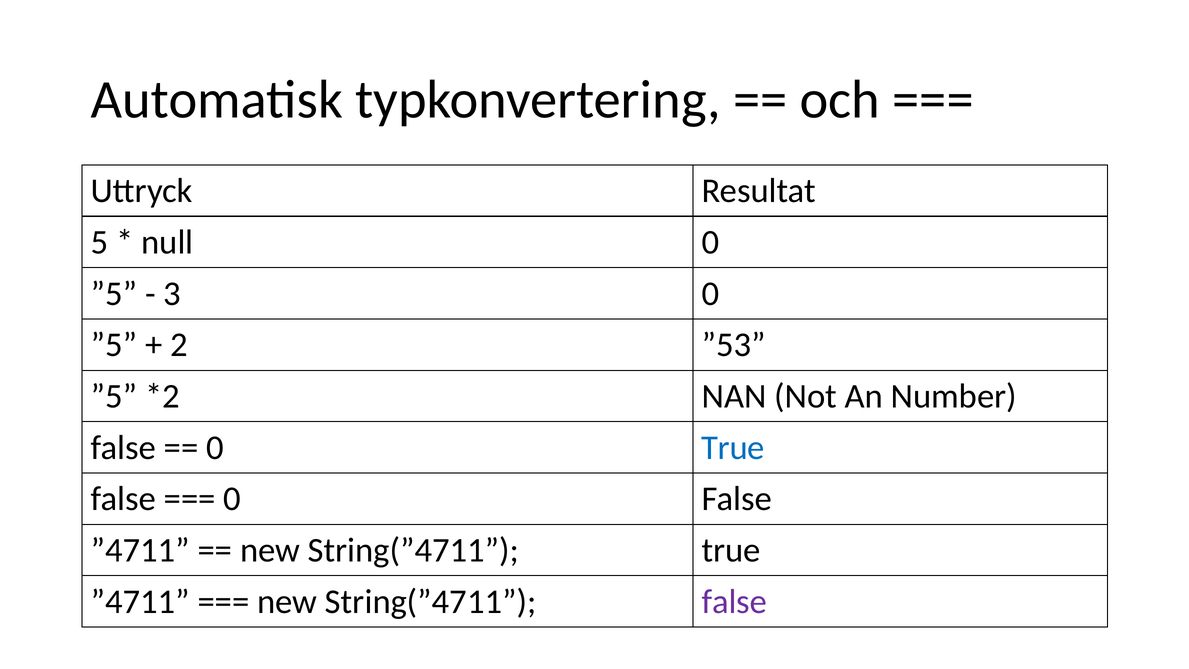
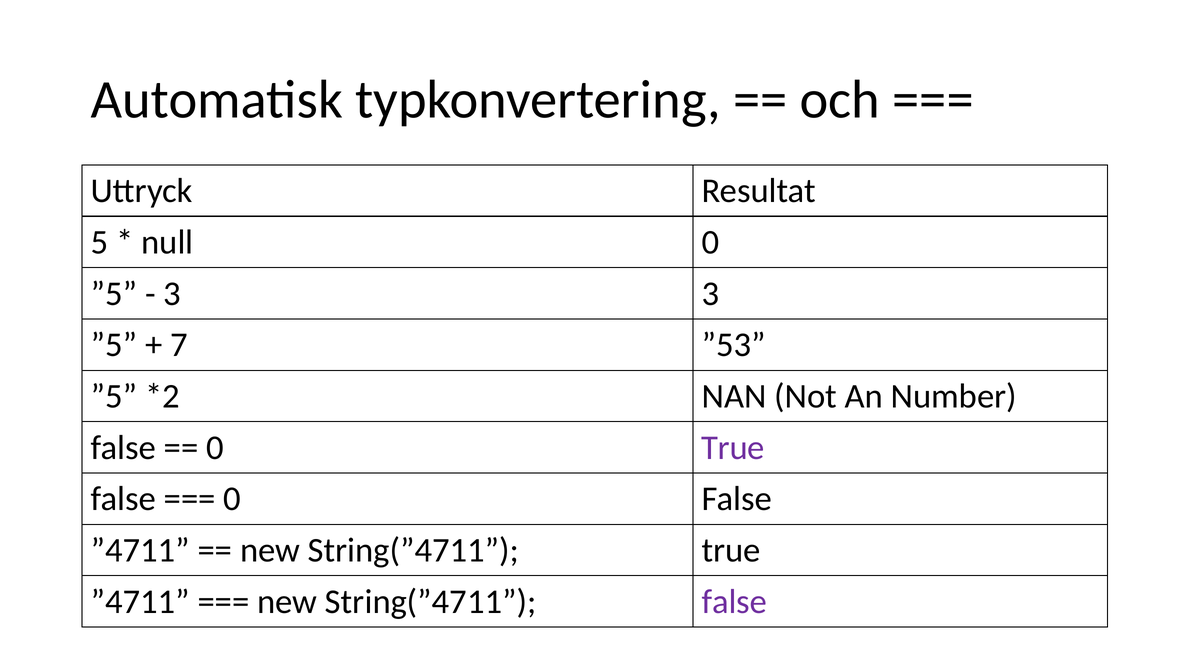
3 0: 0 -> 3 (711, 294)
2: 2 -> 7 (179, 345)
True colour: blue -> purple (733, 448)
